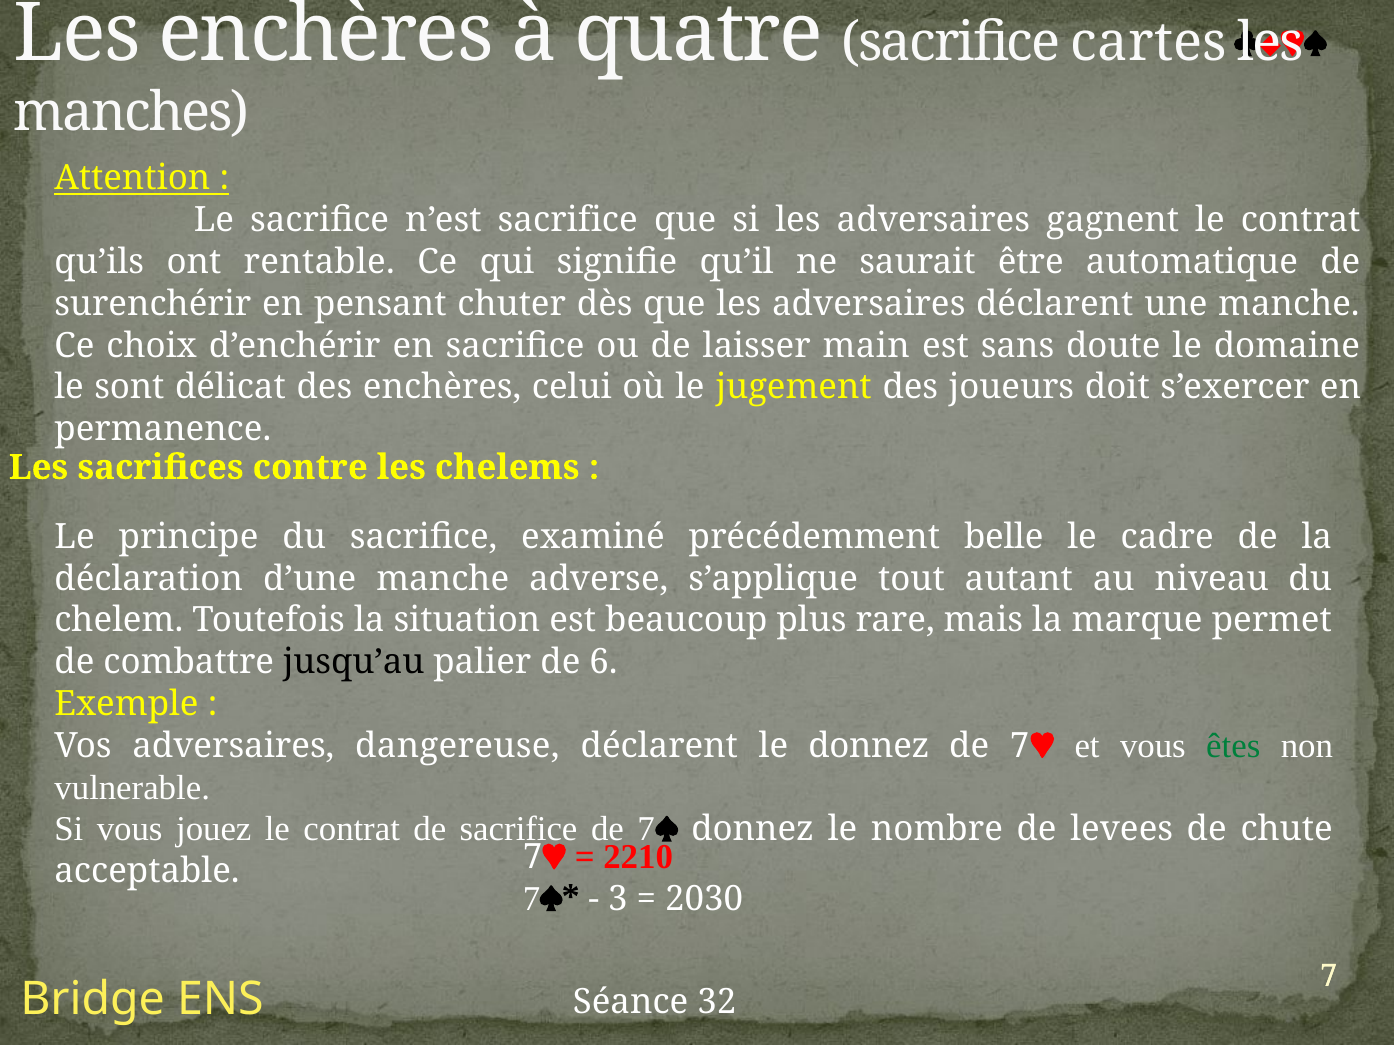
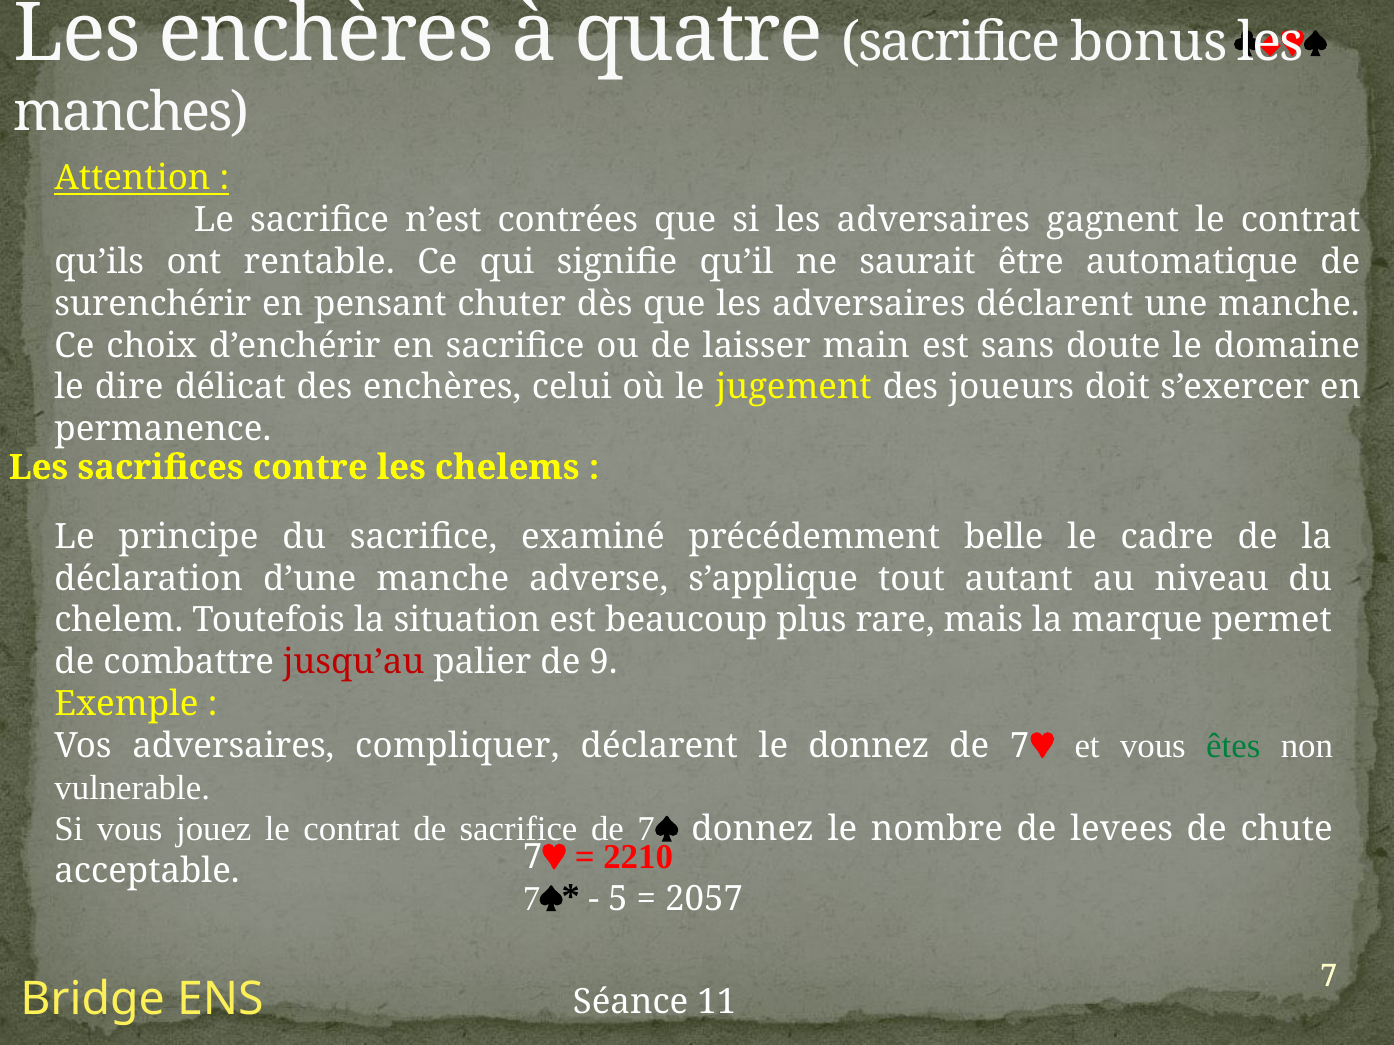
cartes: cartes -> bonus (1149, 42)
n’est sacrifice: sacrifice -> contrées (568, 220)
sont: sont -> dire (129, 388)
jusqu’au colour: black -> red (354, 663)
6: 6 -> 9 (604, 663)
dangereuse: dangereuse -> compliquer (457, 746)
3: 3 -> 5 (618, 900)
2030: 2030 -> 2057 (704, 900)
32: 32 -> 11 (717, 1002)
